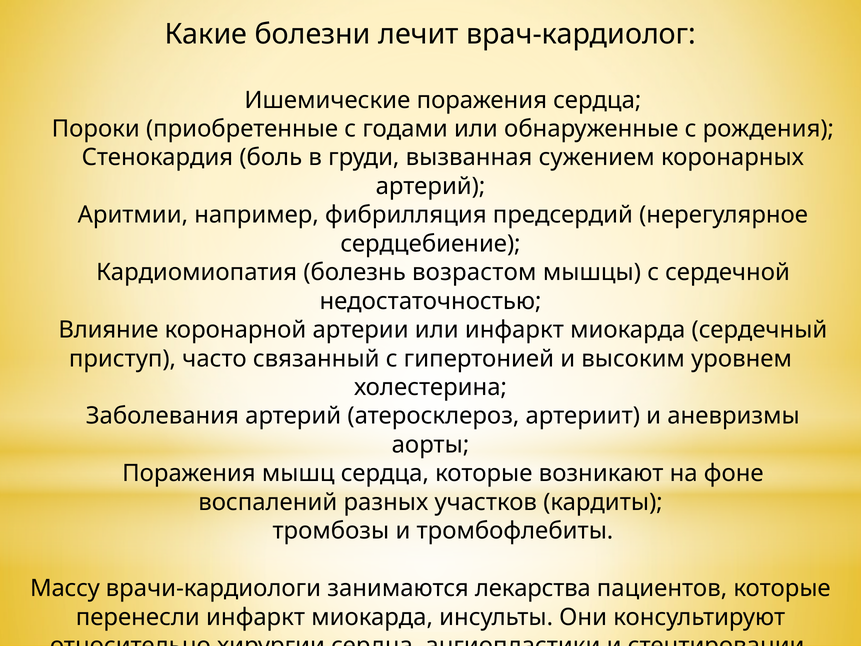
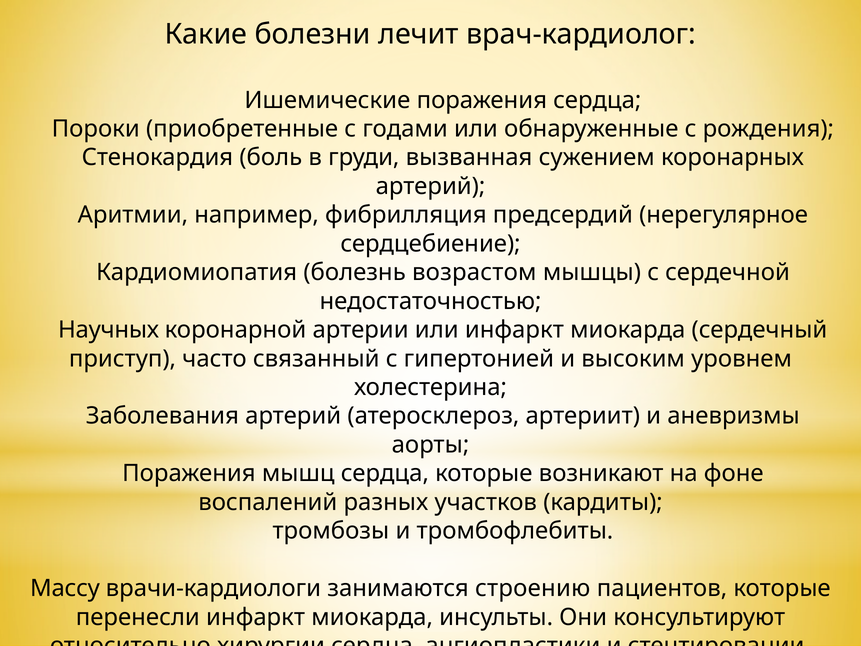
Влияние: Влияние -> Научных (109, 330)
лекарства: лекарства -> строению (533, 588)
